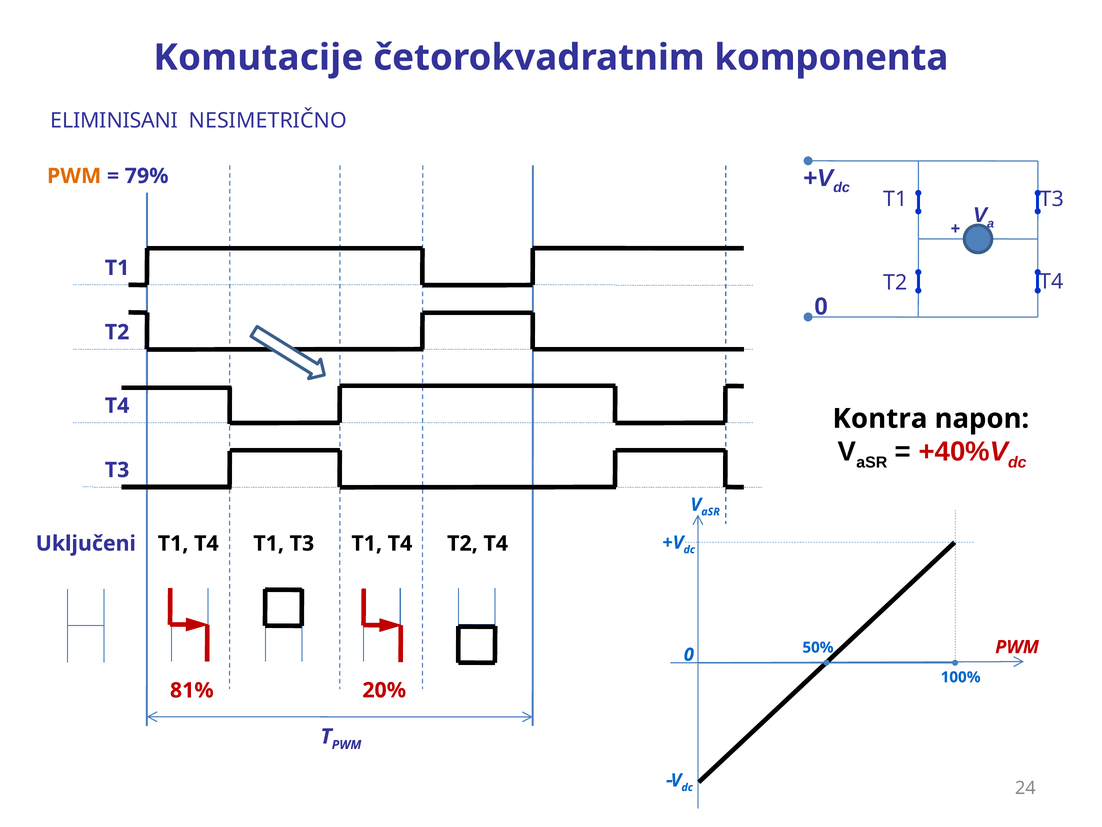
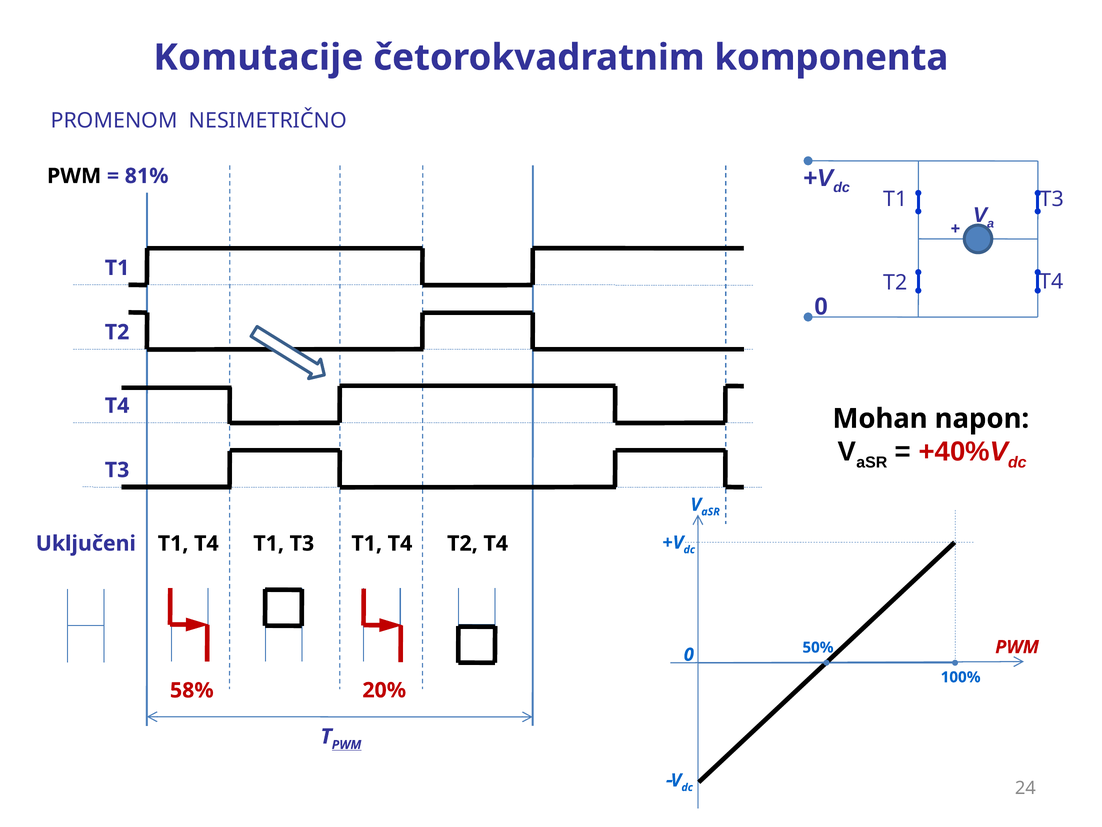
ELIMINISANI: ELIMINISANI -> PROMENOM (114, 120)
PWM colour: orange -> black (74, 176)
79%: 79% -> 81% (147, 176)
Kontra: Kontra -> Mohan (880, 418)
81%: 81% -> 58% (192, 690)
PWM underline: none -> present (347, 744)
